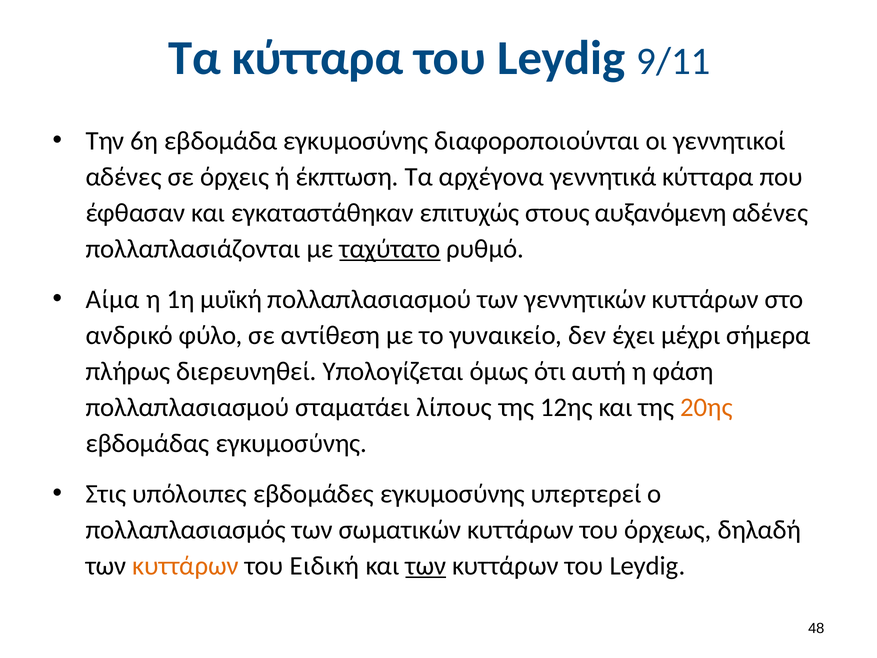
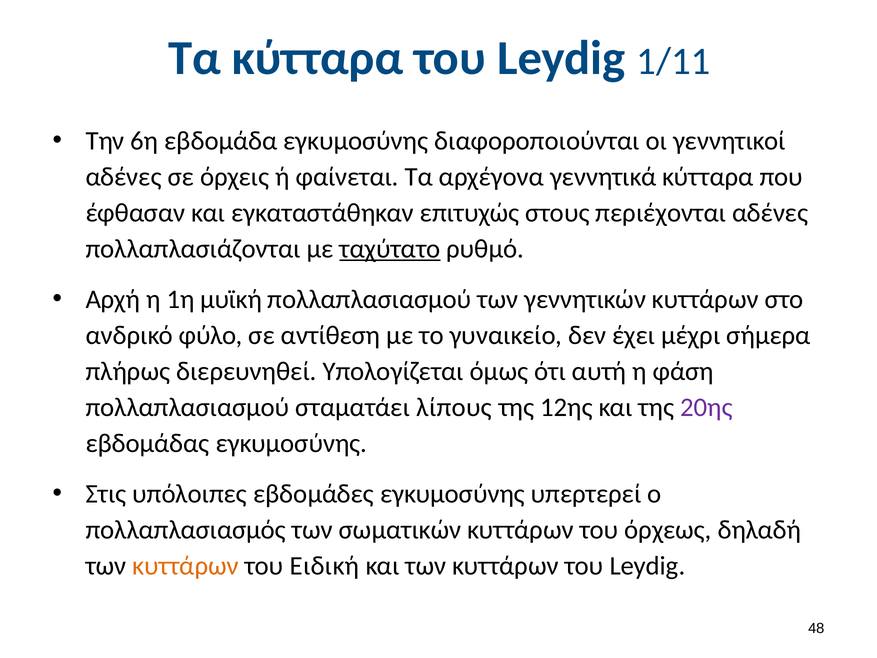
9/11: 9/11 -> 1/11 (673, 61)
έκπτωση: έκπτωση -> φαίνεται (347, 177)
αυξανόμενη: αυξανόμενη -> περιέχονται (661, 213)
Αίμα: Αίμα -> Αρχή (113, 299)
20ης colour: orange -> purple (706, 407)
των underline: present -> none (426, 565)
